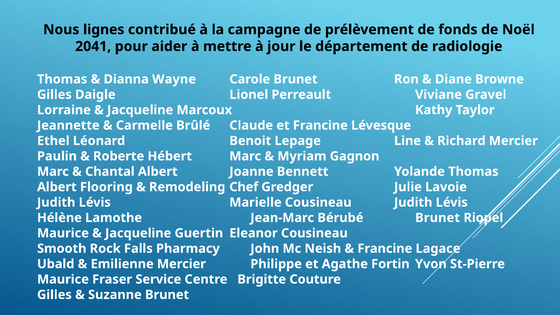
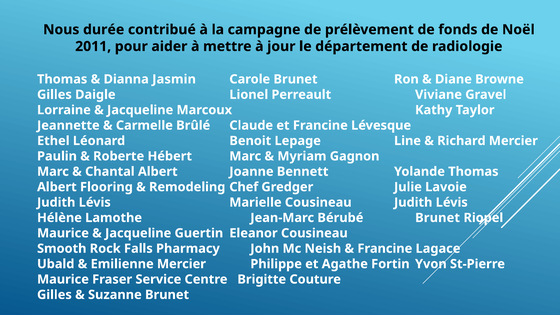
lignes: lignes -> durée (104, 30)
2041: 2041 -> 2011 (93, 46)
Wayne: Wayne -> Jasmin (174, 79)
